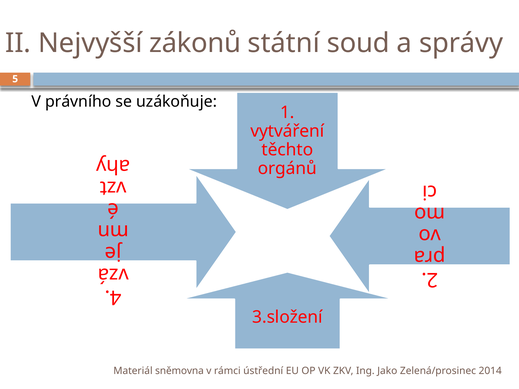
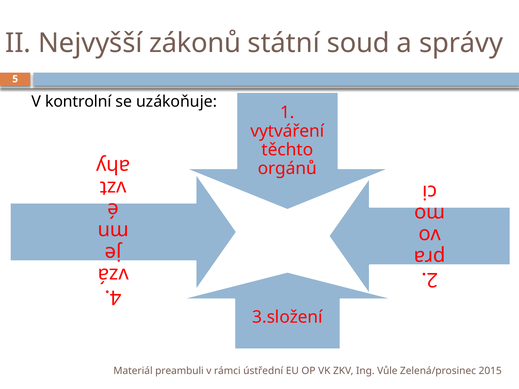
právního: právního -> kontrolní (78, 102)
sněmovna: sněmovna -> preambuli (179, 371)
Jako: Jako -> Vůle (387, 371)
2014: 2014 -> 2015 (490, 371)
